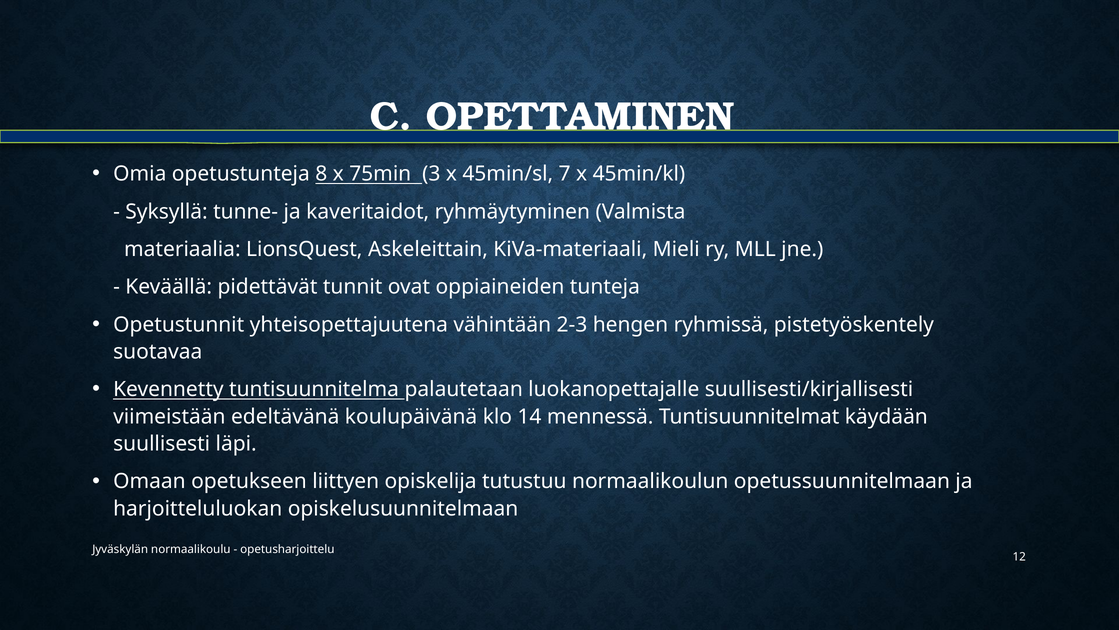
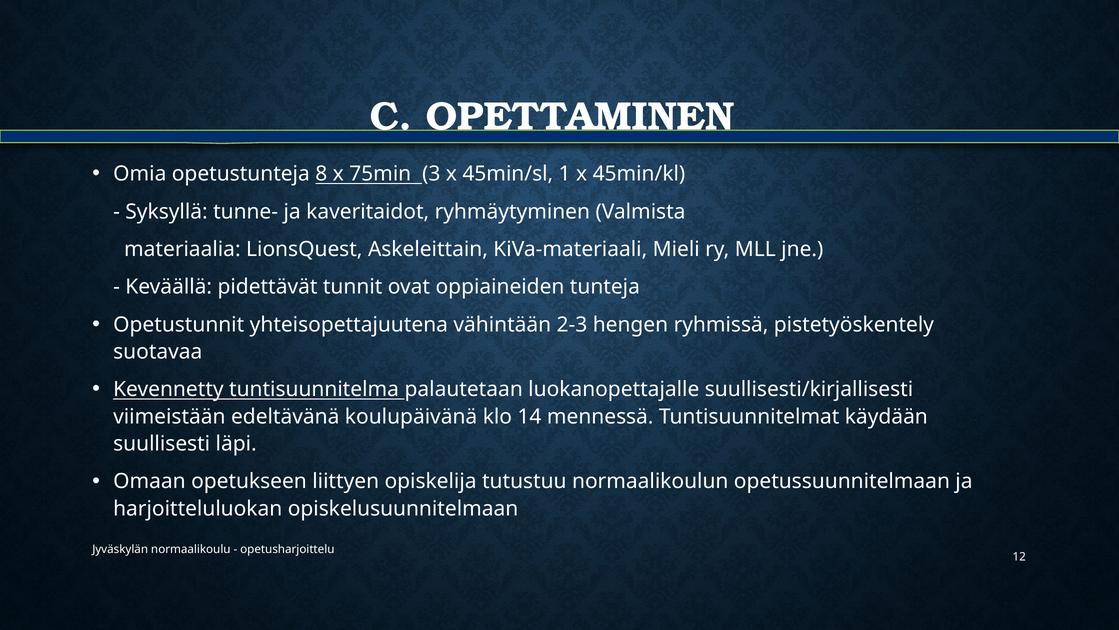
7: 7 -> 1 (565, 174)
